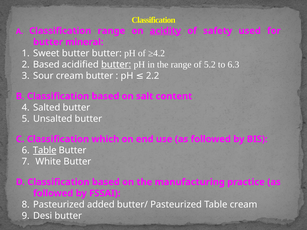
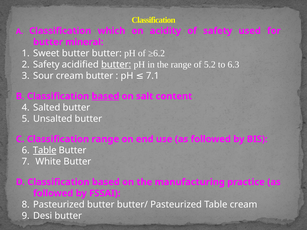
Classification range: range -> which (111, 31)
acidity underline: present -> none (165, 31)
≥4.2: ≥4.2 -> ≥6.2 (157, 53)
Based: Based -> Safety (46, 65)
2.2: 2.2 -> 7.1 (153, 76)
based underline: none -> present (105, 96)
Classification which: which -> range (105, 139)
Pasteurized added: added -> butter (101, 205)
